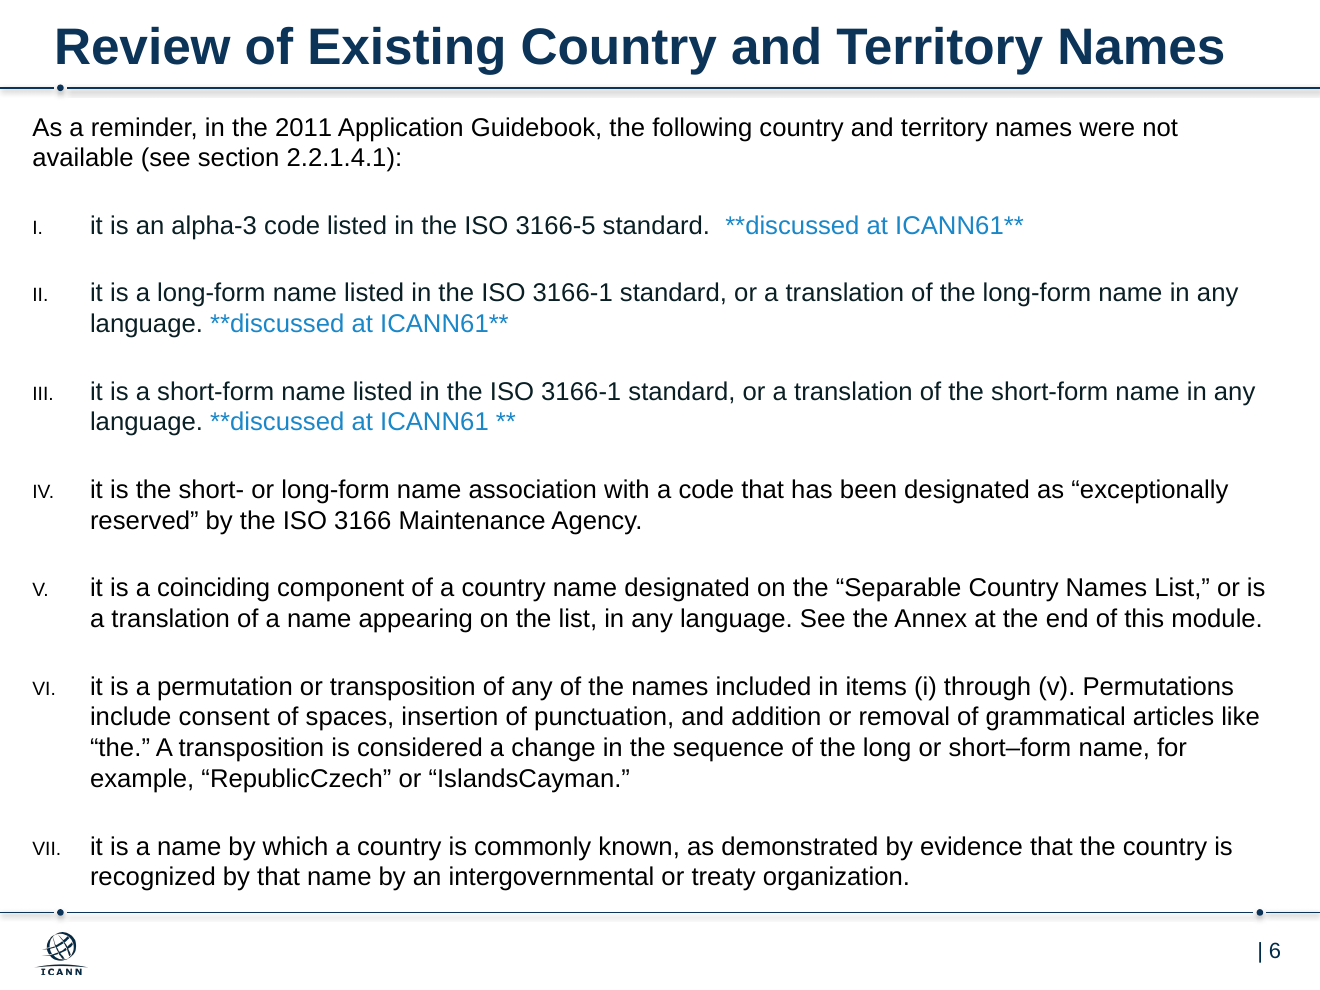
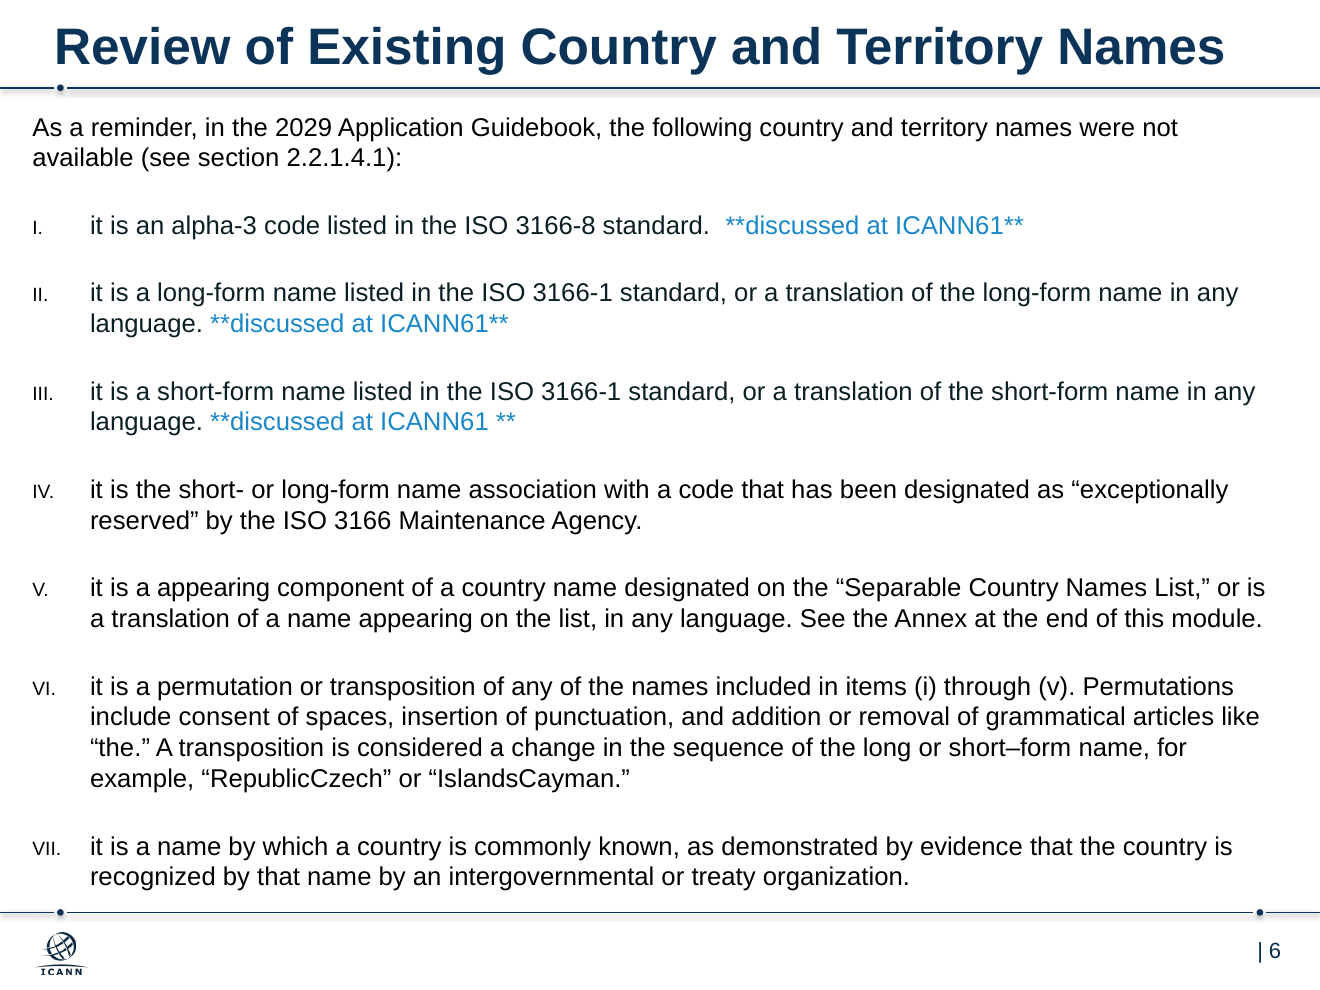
2011: 2011 -> 2029 (304, 128)
3166-5: 3166-5 -> 3166-8 (556, 226)
a coinciding: coinciding -> appearing (214, 588)
